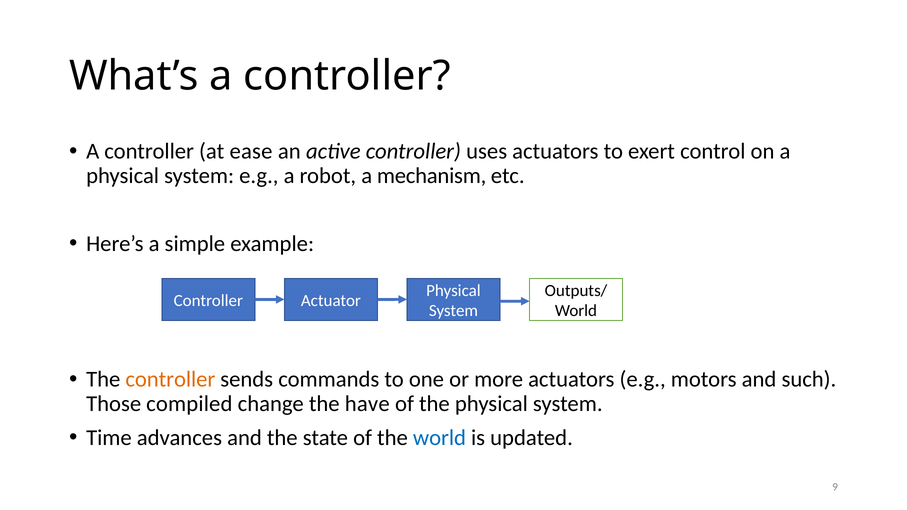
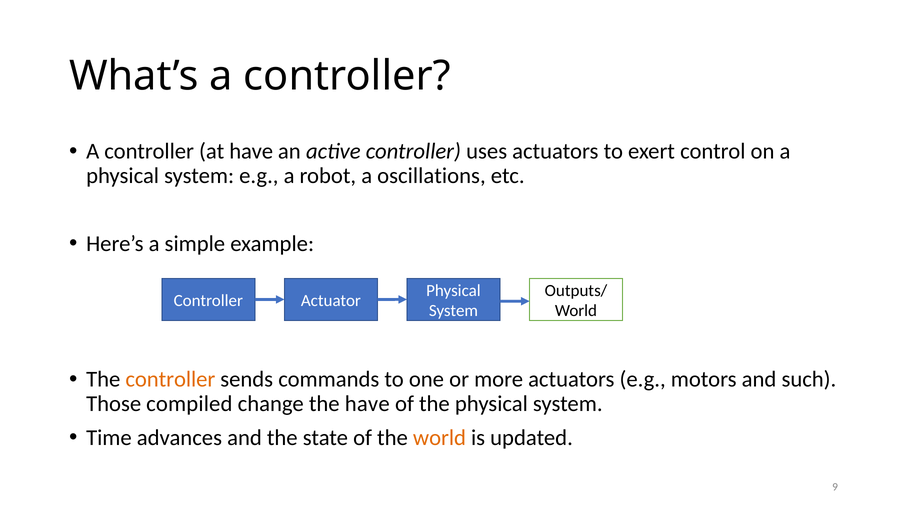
at ease: ease -> have (251, 151)
mechanism: mechanism -> oscillations (431, 176)
world colour: blue -> orange (439, 438)
